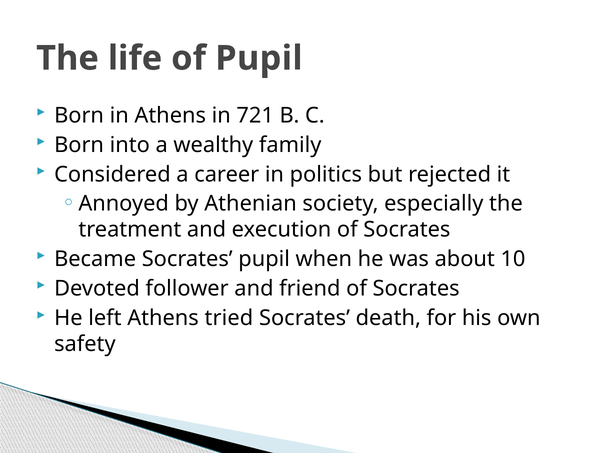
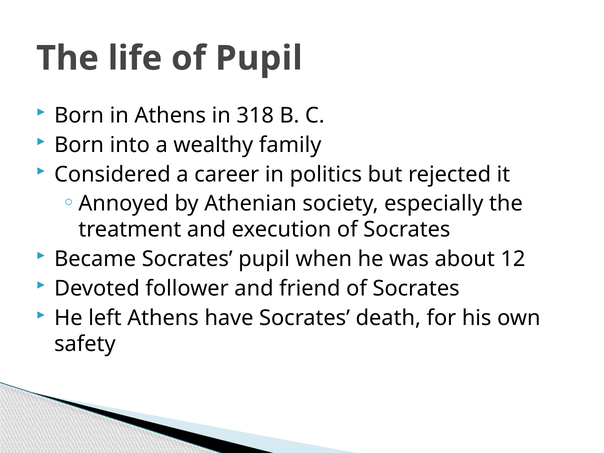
721: 721 -> 318 (255, 115)
10: 10 -> 12 (513, 259)
tried: tried -> have (229, 318)
